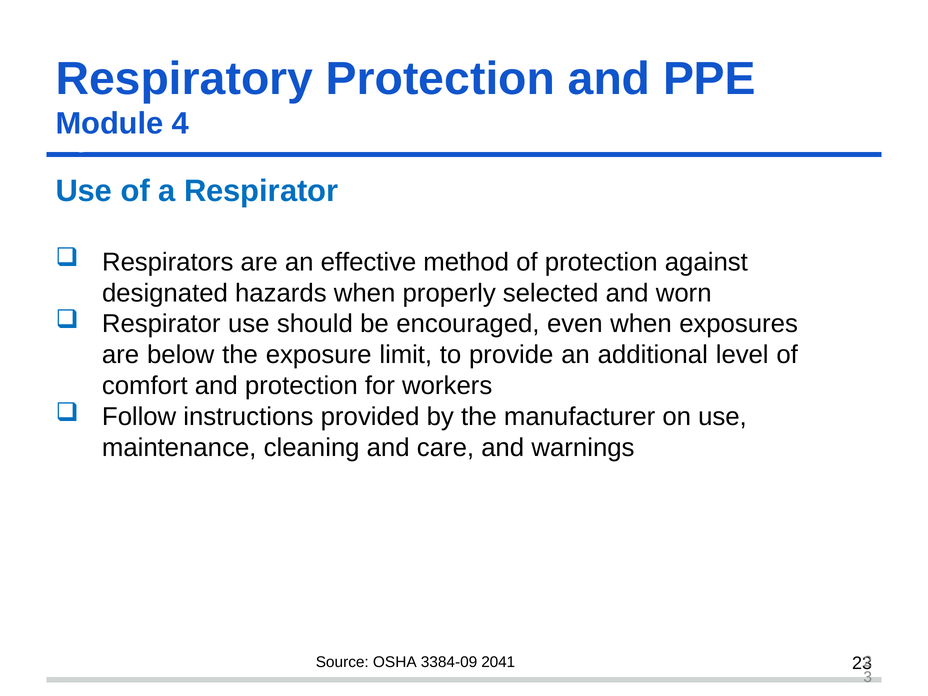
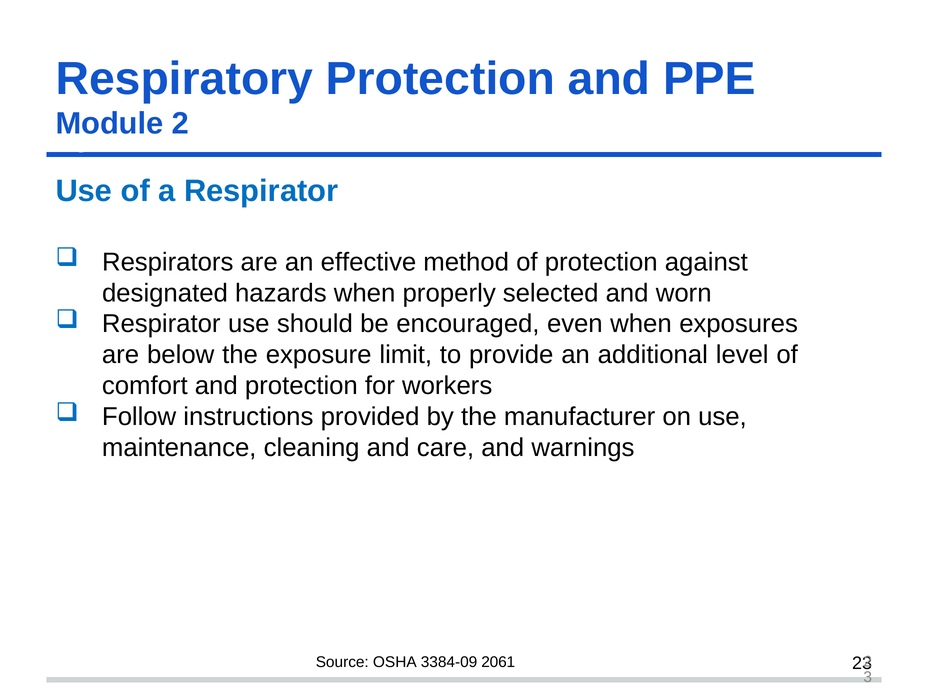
4: 4 -> 2 (181, 123)
2041: 2041 -> 2061 (498, 662)
